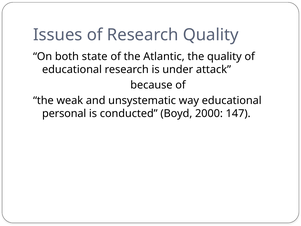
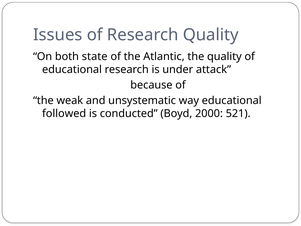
personal: personal -> followed (64, 113)
147: 147 -> 521 (238, 113)
